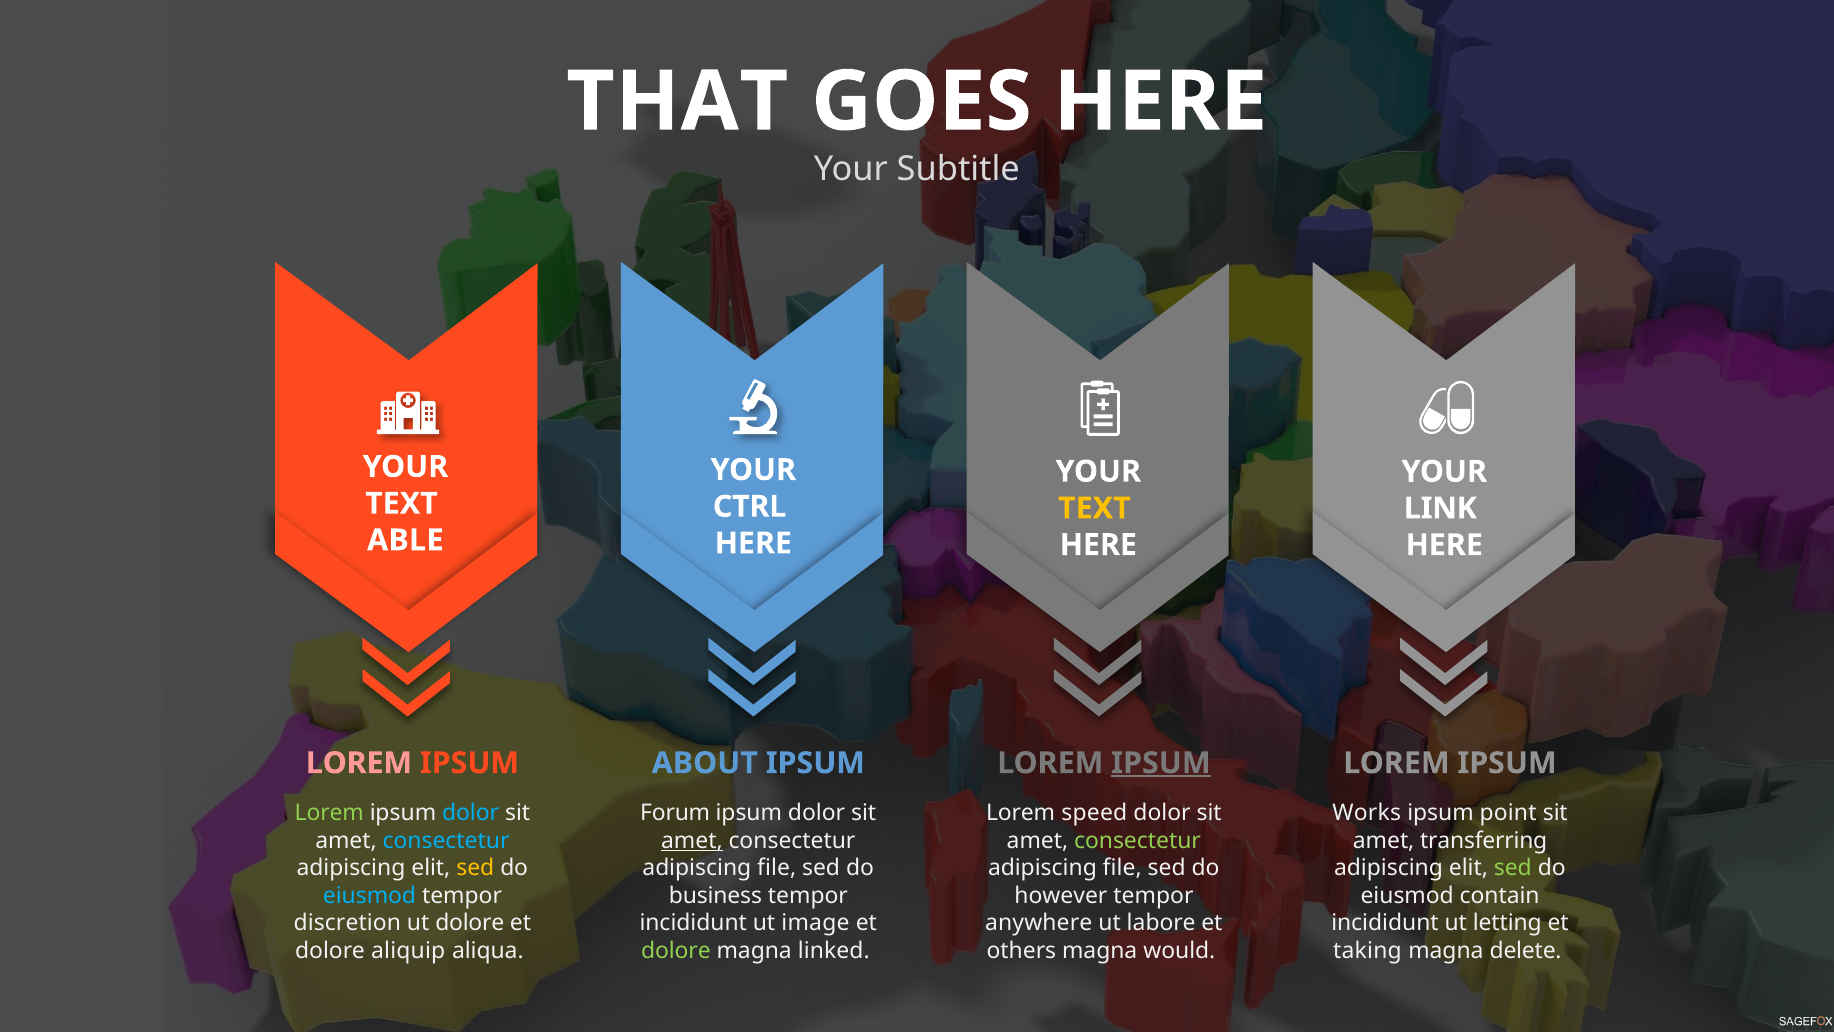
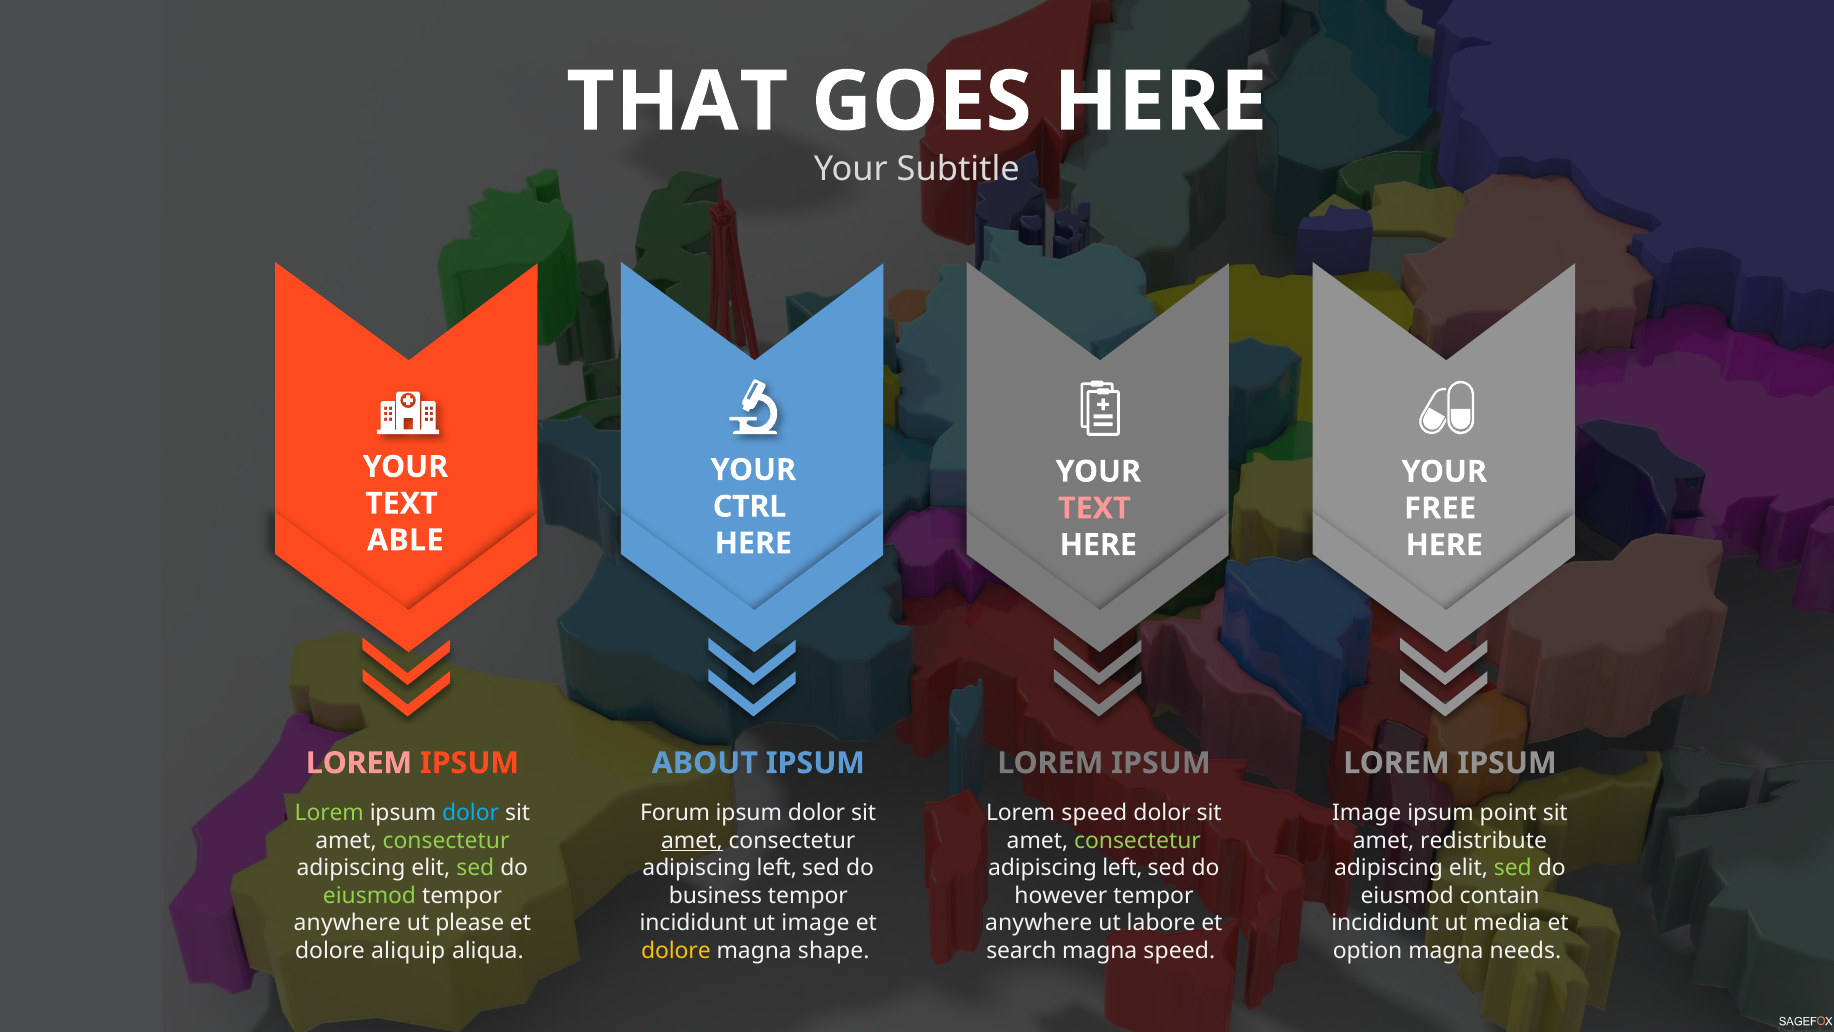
TEXT colour: yellow -> pink (1094, 508)
LINK: LINK -> FREE (1440, 508)
IPSUM underline: present -> none (1161, 763)
Works: Works -> Image (1367, 813)
consectetur colour: light blue -> light green (446, 840)
transferring: transferring -> redistribute (1484, 840)
sed colour: yellow -> light green (475, 868)
file: file -> left (777, 868)
file: file -> left (1122, 868)
eiusmod colour: light blue -> light green (370, 895)
discretion: discretion -> anywhere (347, 923)
ut dolore: dolore -> please (470, 923)
letting: letting -> media (1507, 923)
dolore colour: light green -> yellow (676, 950)
linked: linked -> shape (834, 950)
others: others -> search (1022, 950)
magna would: would -> speed (1179, 950)
taking: taking -> option (1368, 950)
delete: delete -> needs (1525, 950)
